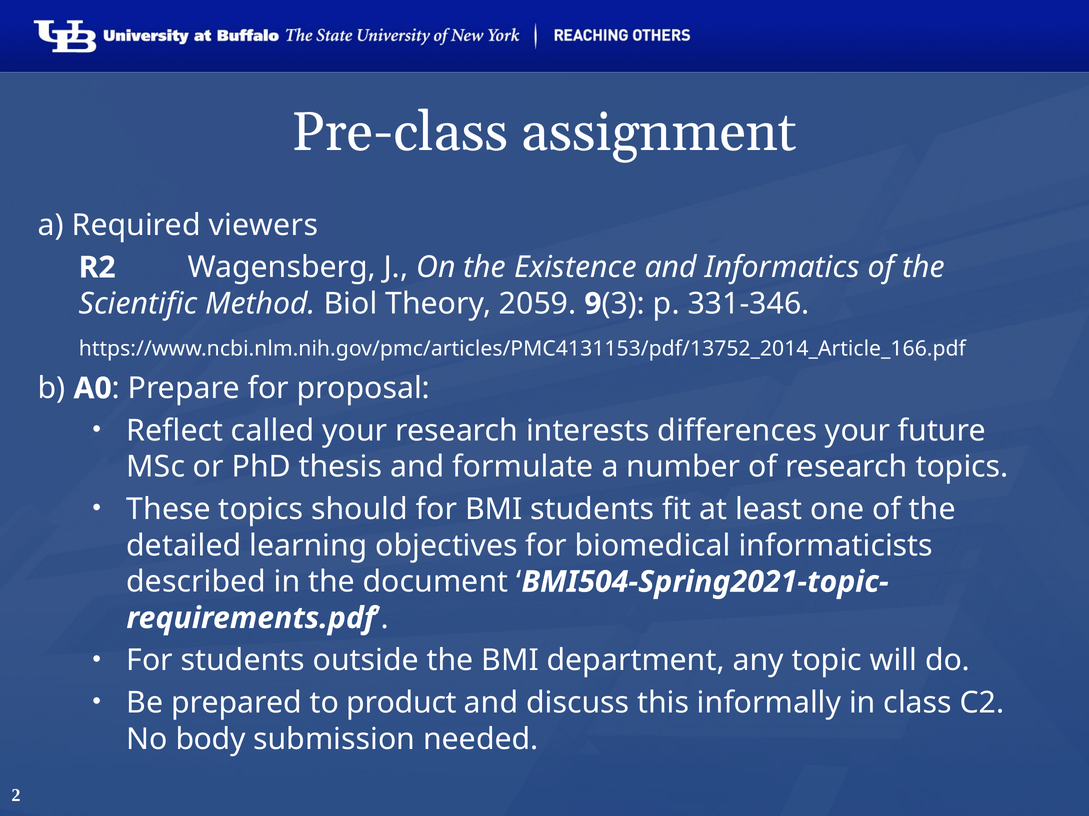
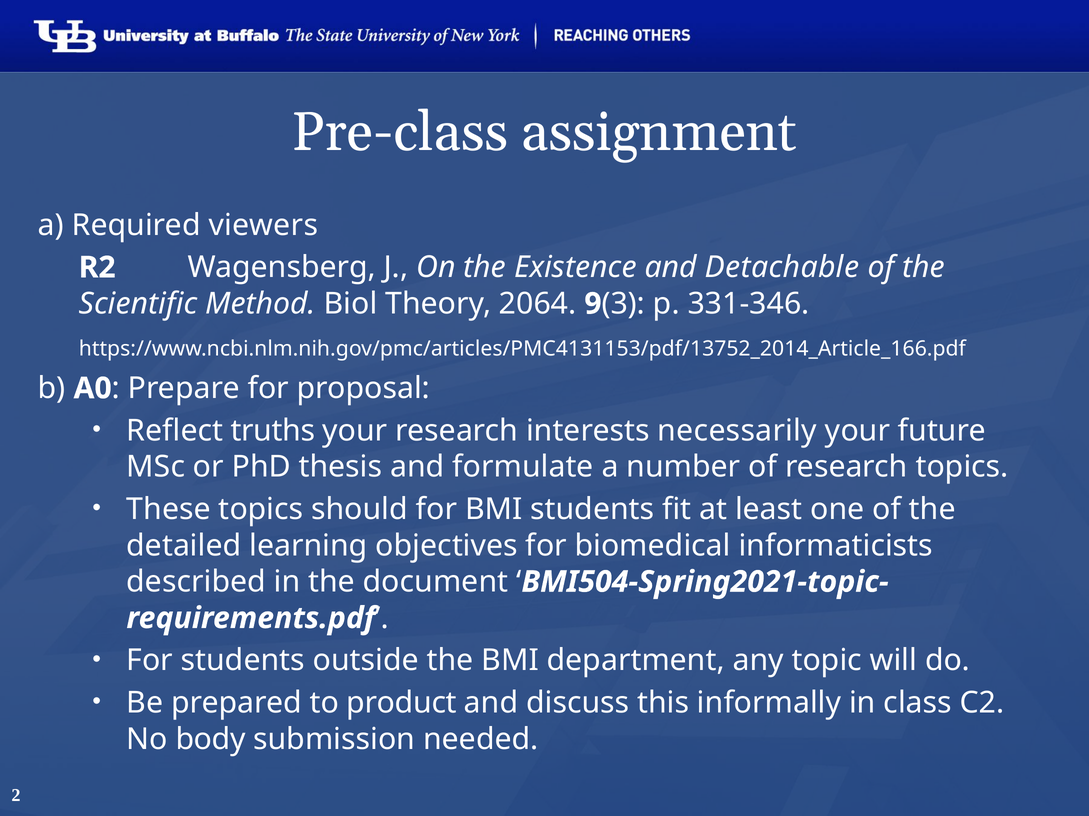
Informatics: Informatics -> Detachable (782, 268)
2059: 2059 -> 2064 (538, 304)
called: called -> truths (273, 431)
differences: differences -> necessarily (737, 431)
